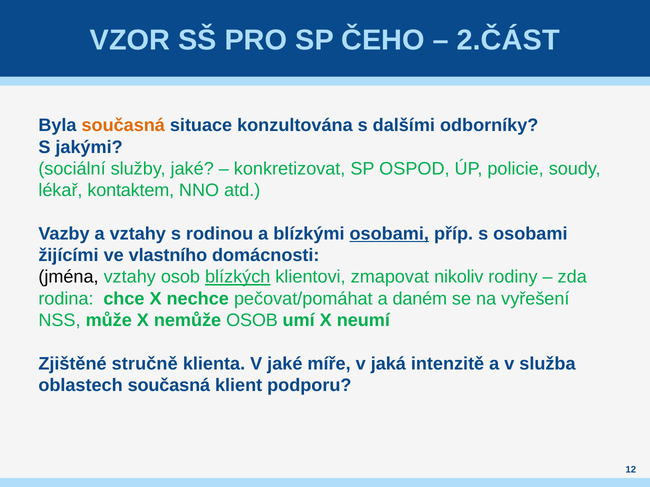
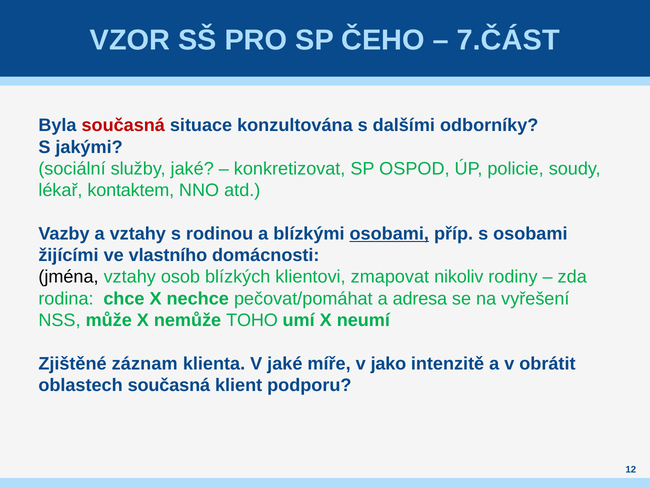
2.ČÁST: 2.ČÁST -> 7.ČÁST (508, 40)
současná colour: orange -> red (123, 126)
blízkých underline: present -> none (238, 277)
daném: daném -> adresa (420, 299)
nemůže OSOB: OSOB -> TOHO (252, 321)
stručně: stručně -> záznam (145, 364)
jaká: jaká -> jako (388, 364)
služba: služba -> obrátit (547, 364)
